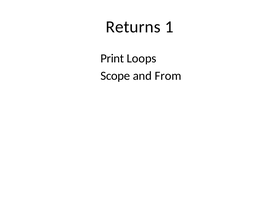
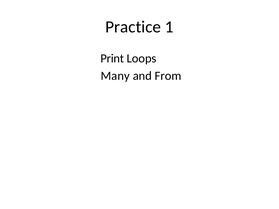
Returns: Returns -> Practice (133, 27)
Scope: Scope -> Many (115, 76)
